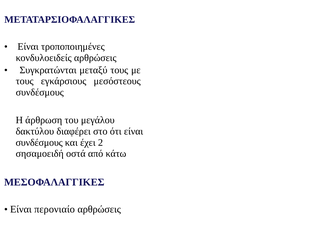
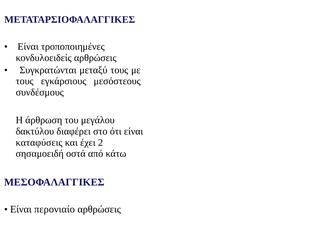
συνδέσμους: συνδέσμους -> καταφύσεις (39, 142)
